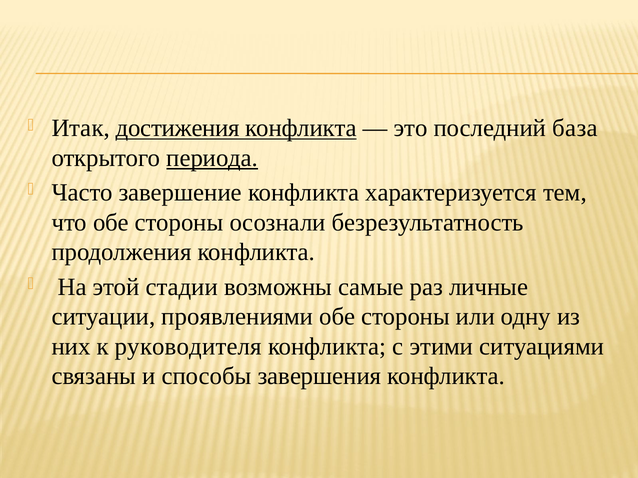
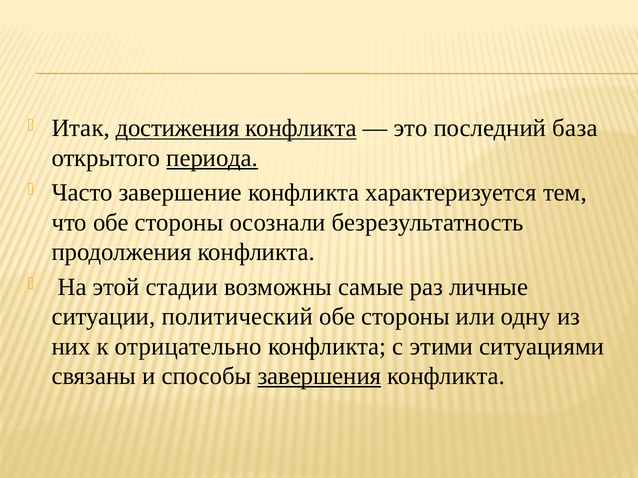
проявлениями: проявлениями -> политический (237, 317)
руководителя: руководителя -> отрицательно (188, 347)
завершения underline: none -> present (319, 377)
